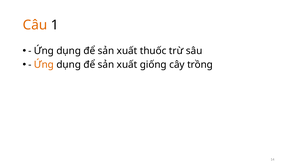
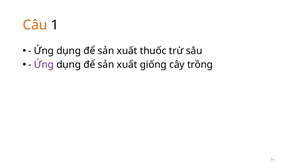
Ứng colour: orange -> purple (44, 65)
